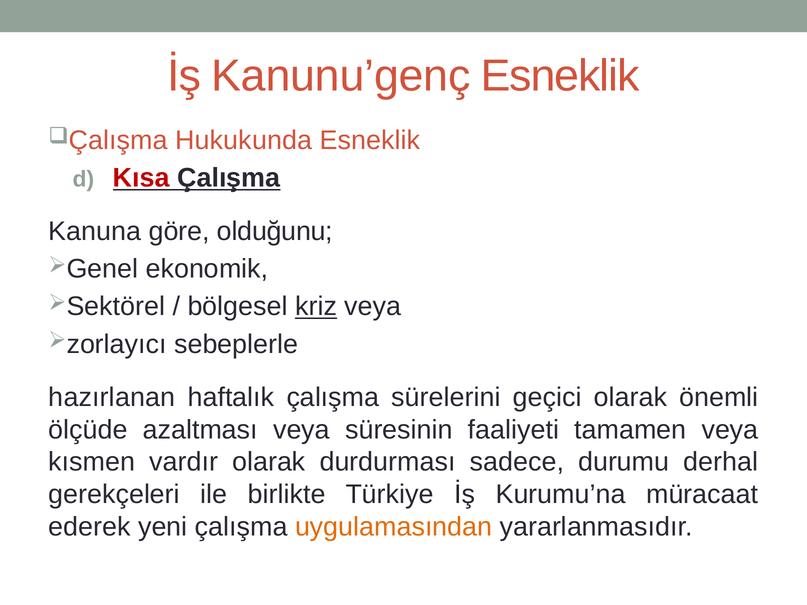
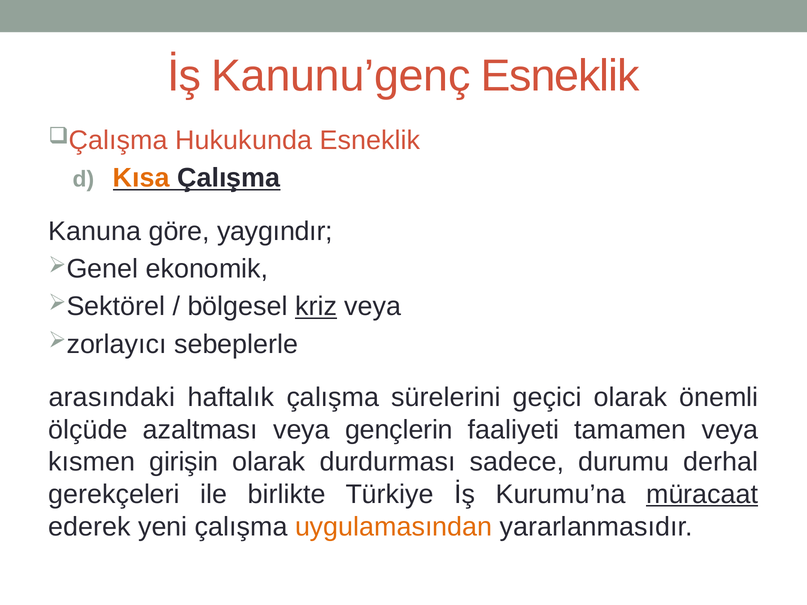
Kısa colour: red -> orange (141, 178)
olduğunu: olduğunu -> yaygındır (275, 231)
hazırlanan: hazırlanan -> arasındaki (112, 398)
süresinin: süresinin -> gençlerin (399, 430)
vardır: vardır -> girişin (184, 462)
müracaat underline: none -> present (702, 495)
